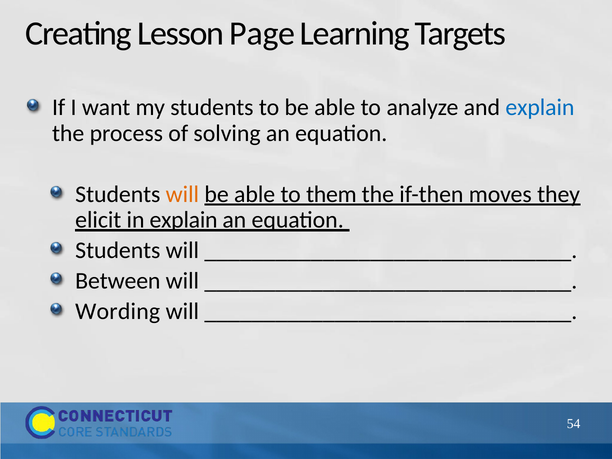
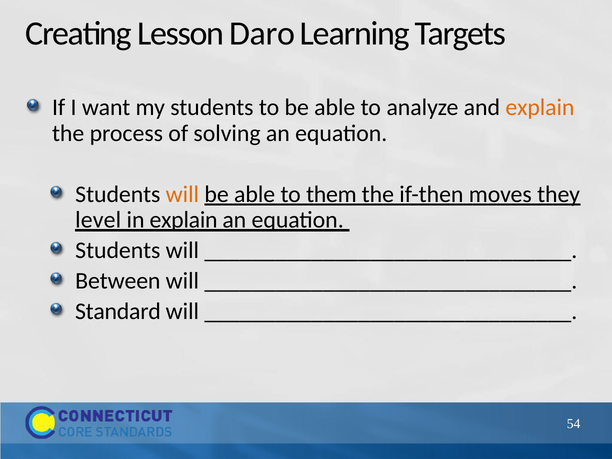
Page: Page -> Daro (262, 34)
explain colour: blue -> orange (540, 108)
elicit: elicit -> level (98, 220)
Wording: Wording -> Standard (118, 311)
